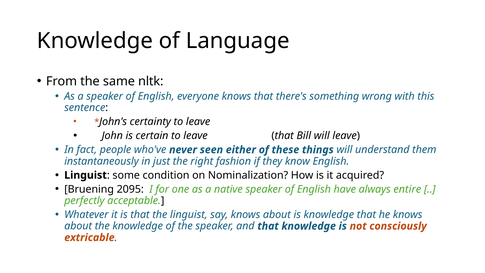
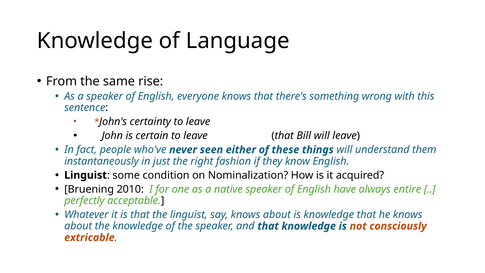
nltk: nltk -> rise (151, 81)
2095: 2095 -> 2010 (130, 189)
